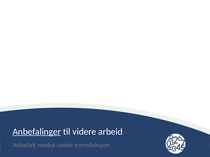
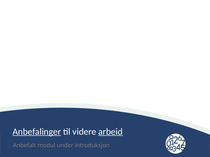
arbeid underline: none -> present (110, 132)
